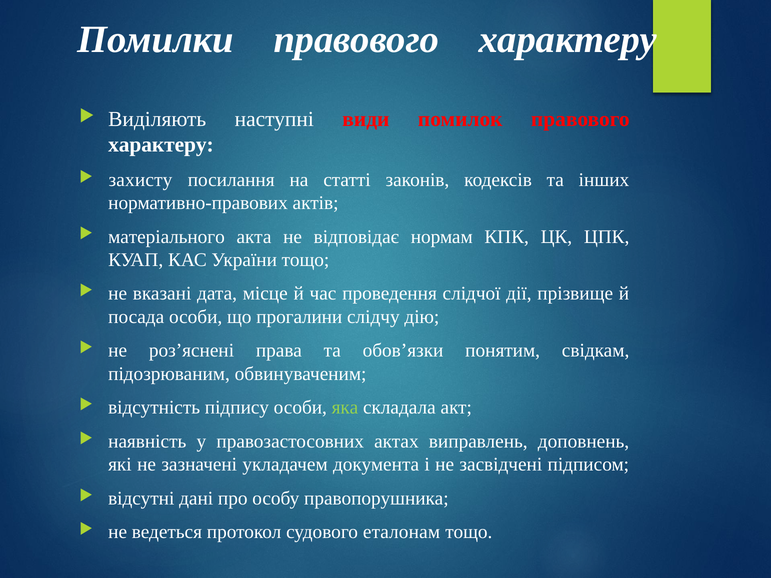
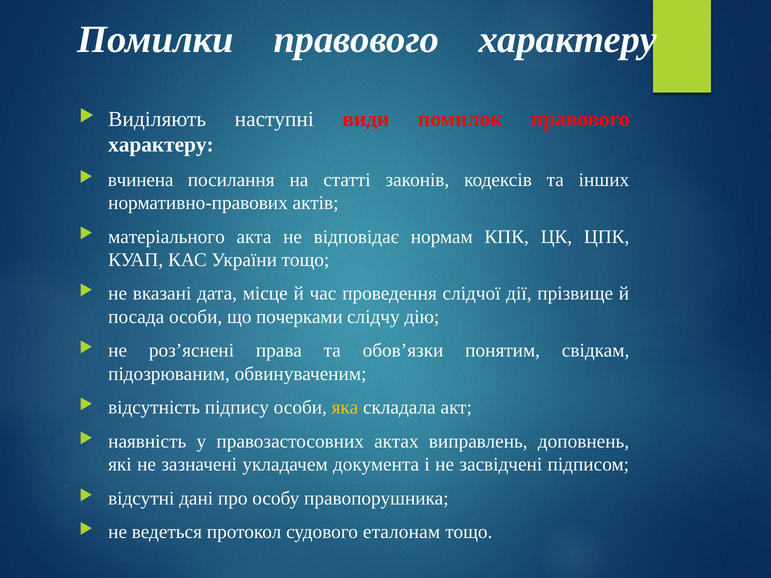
захисту: захисту -> вчинена (141, 180)
прогалини: прогалини -> почерками (299, 317)
яка colour: light green -> yellow (345, 408)
